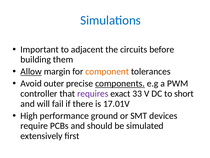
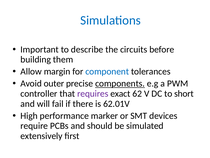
adjacent: adjacent -> describe (87, 49)
Allow underline: present -> none (31, 71)
component colour: orange -> blue (107, 71)
33: 33 -> 62 (137, 93)
17.01V: 17.01V -> 62.01V (116, 103)
ground: ground -> marker (105, 115)
